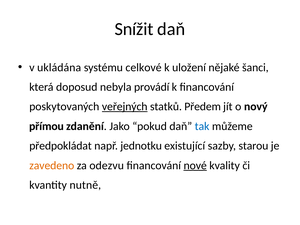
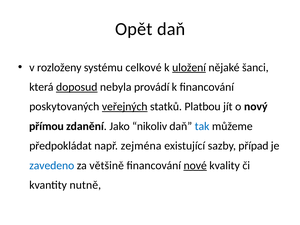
Snížit: Snížit -> Opět (134, 29)
ukládána: ukládána -> rozloženy (59, 67)
uložení underline: none -> present (189, 67)
doposud underline: none -> present (77, 87)
Předem: Předem -> Platbou (203, 107)
pokud: pokud -> nikoliv (150, 126)
jednotku: jednotku -> zejména (141, 146)
starou: starou -> případ (253, 146)
zavedeno colour: orange -> blue (52, 165)
odezvu: odezvu -> většině (107, 165)
